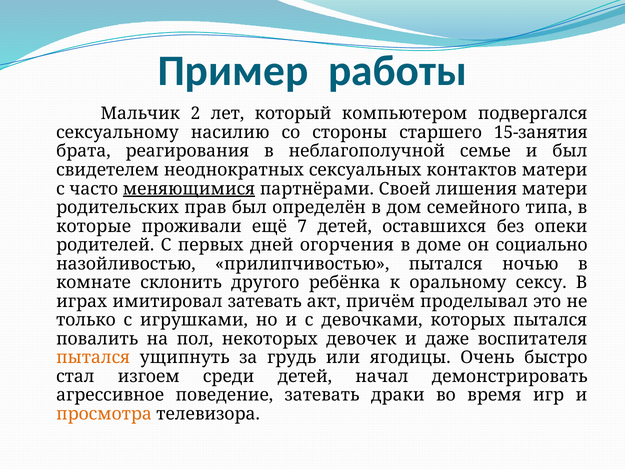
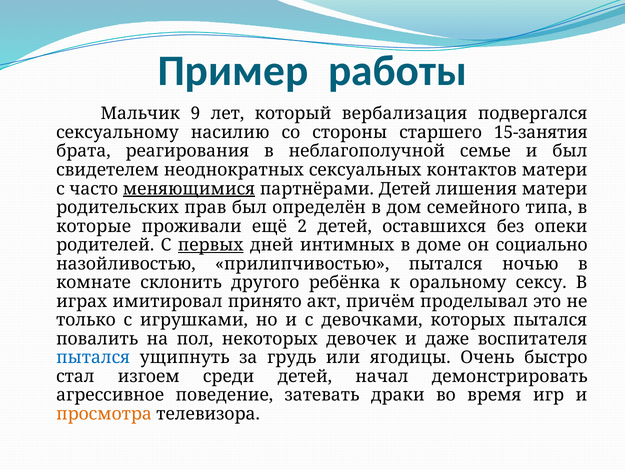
2: 2 -> 9 (195, 114)
компьютером: компьютером -> вербализация (405, 114)
партнёрами Своей: Своей -> Детей (405, 189)
7: 7 -> 2 (302, 226)
первых underline: none -> present (211, 245)
огорчения: огорчения -> интимных (347, 245)
имитировал затевать: затевать -> принято (265, 301)
пытался colour: orange -> blue (93, 357)
